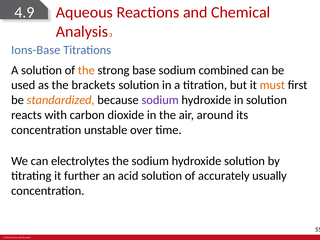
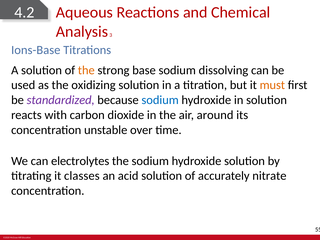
4.9: 4.9 -> 4.2 (24, 12)
combined: combined -> dissolving (223, 70)
brackets: brackets -> oxidizing (93, 85)
standardized colour: orange -> purple (61, 100)
sodium colour: purple -> blue (160, 100)
further: further -> classes (82, 176)
usually: usually -> nitrate (269, 176)
